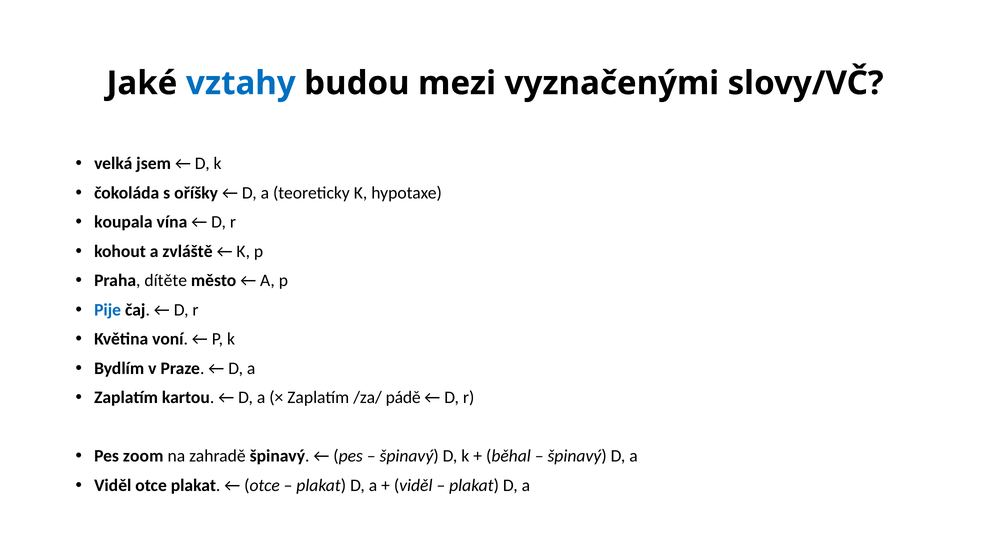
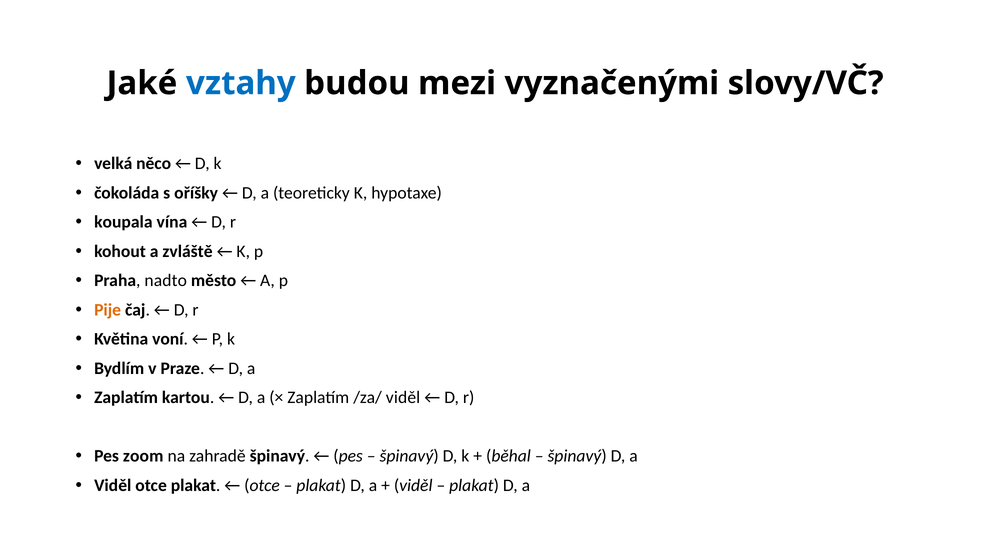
jsem: jsem -> něco (154, 164)
dítěte: dítěte -> nadto (166, 281)
Pije colour: blue -> orange (108, 310)
/za/ pádě: pádě -> viděl (403, 398)
